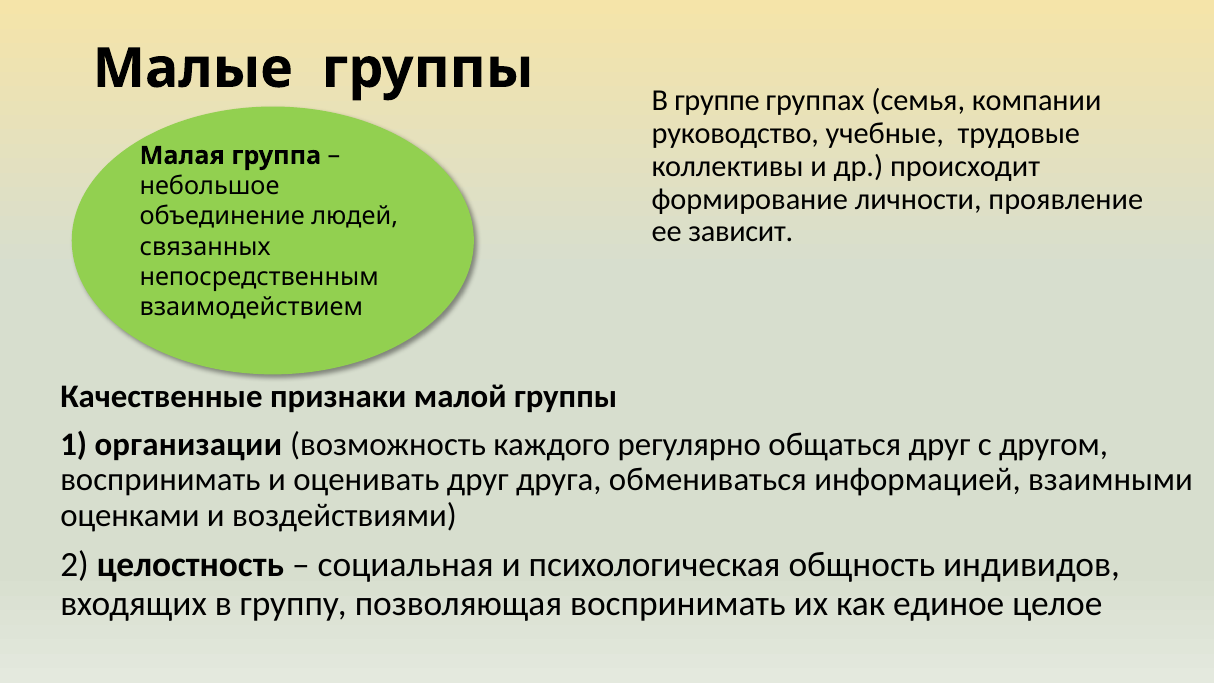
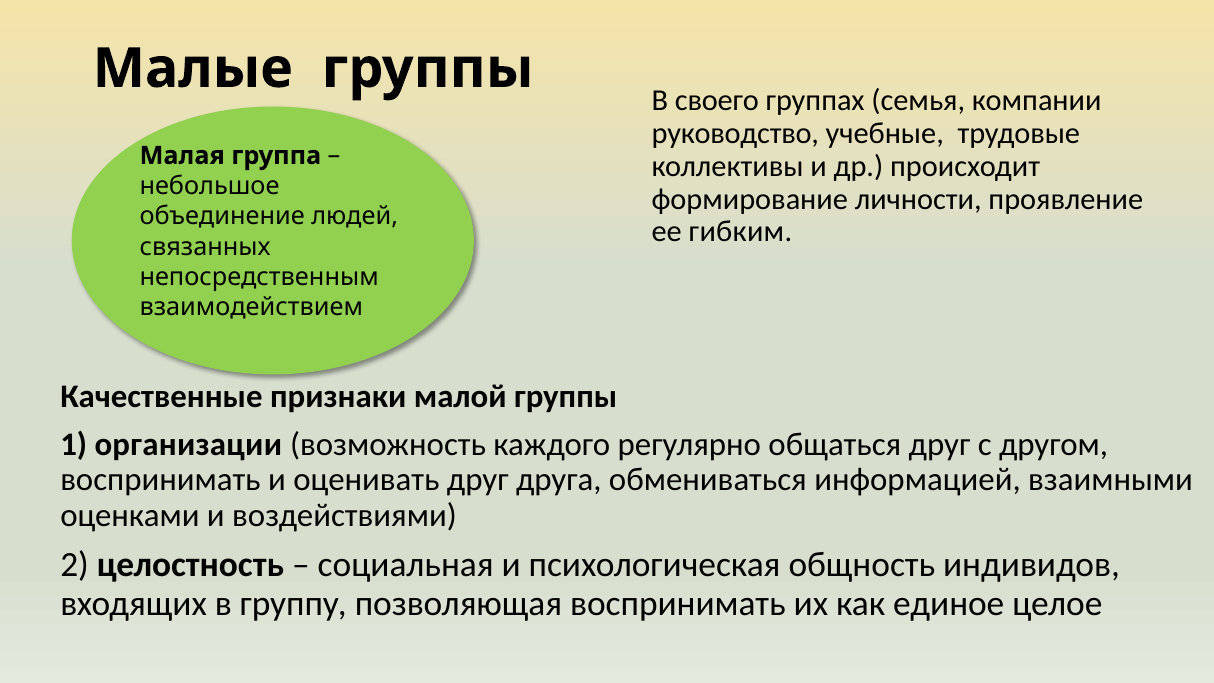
группе: группе -> своего (717, 101)
зависит: зависит -> гибким (740, 232)
